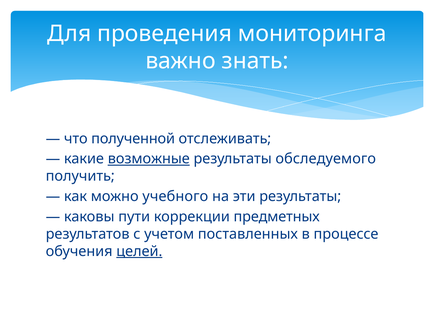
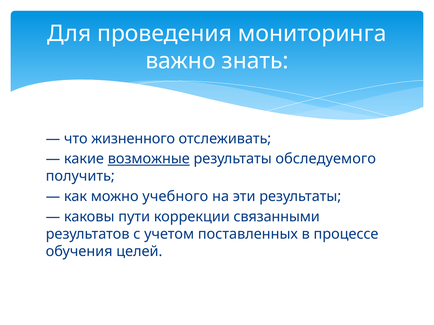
полученной: полученной -> жизненного (133, 139)
предметных: предметных -> связанными (277, 217)
целей underline: present -> none (139, 252)
